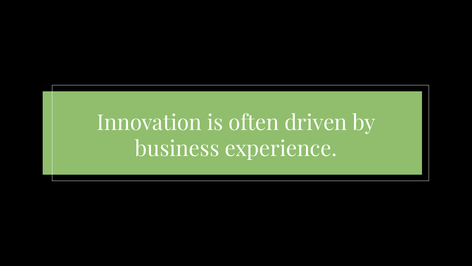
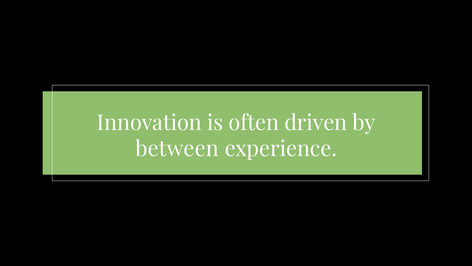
business: business -> between (177, 149)
